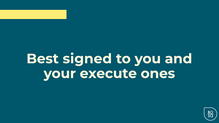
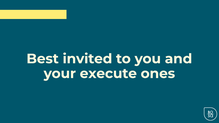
signed: signed -> invited (87, 59)
